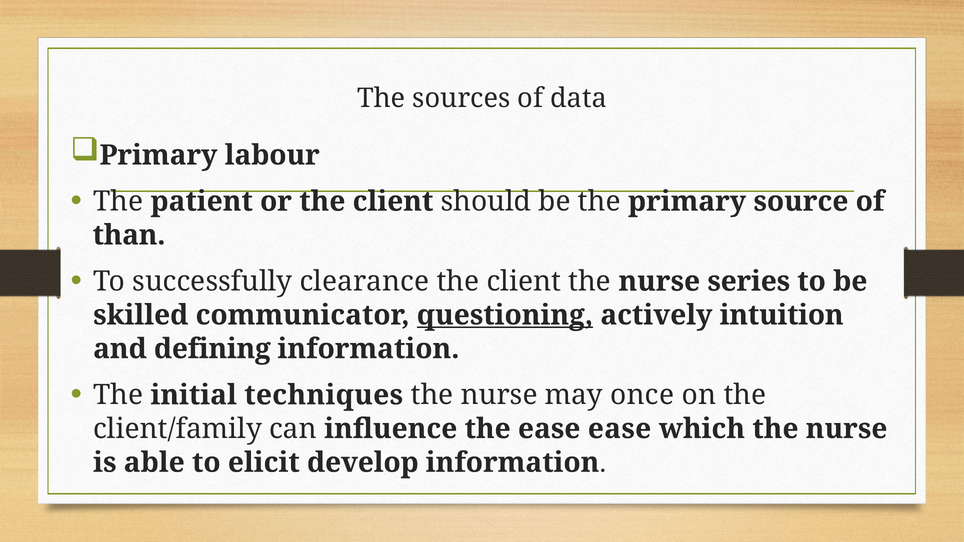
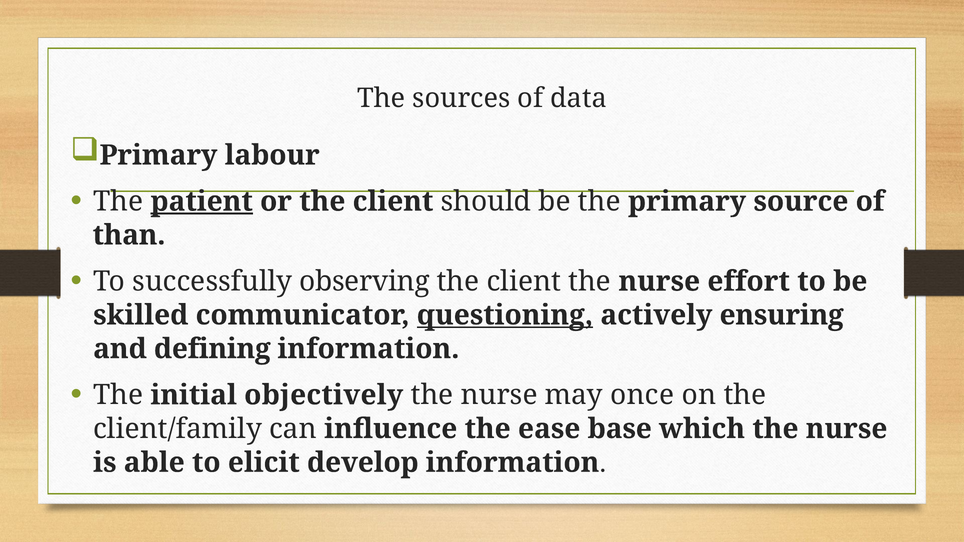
patient underline: none -> present (202, 202)
clearance: clearance -> observing (365, 282)
series: series -> effort (749, 282)
intuition: intuition -> ensuring (782, 315)
techniques: techniques -> objectively (324, 395)
ease ease: ease -> base (620, 429)
